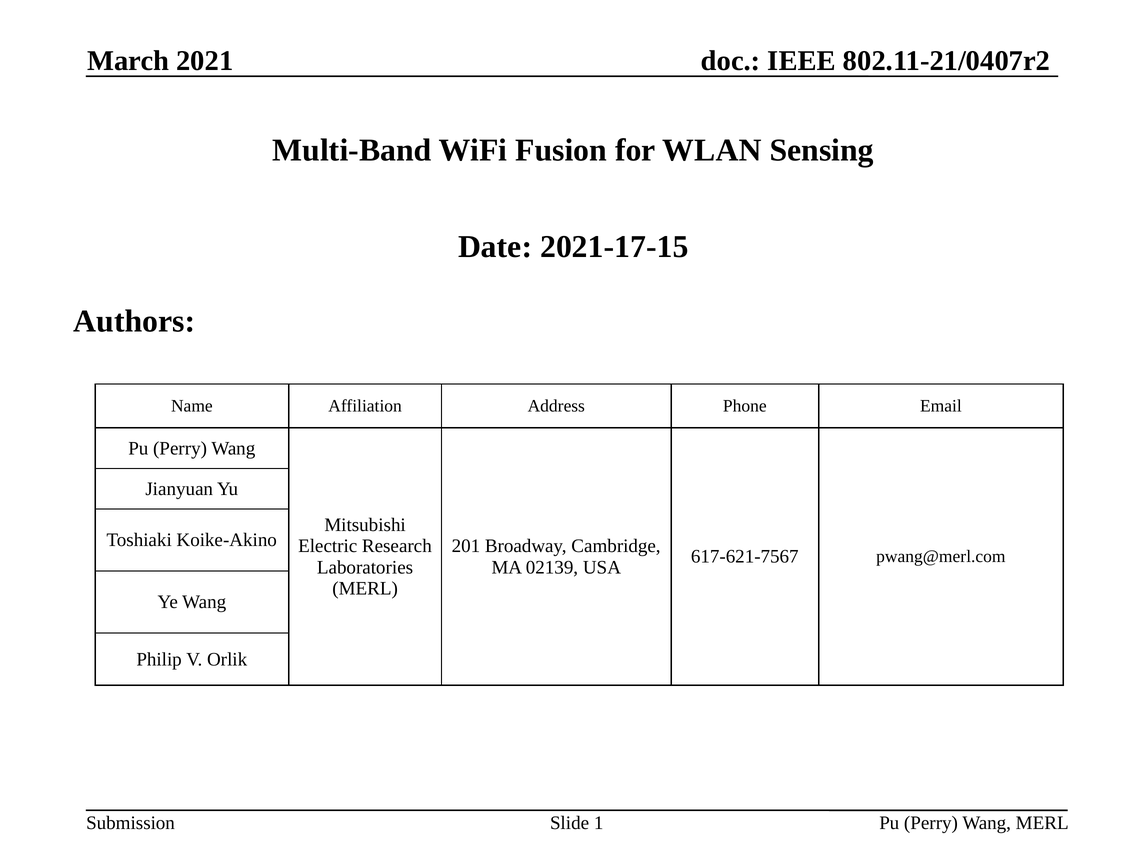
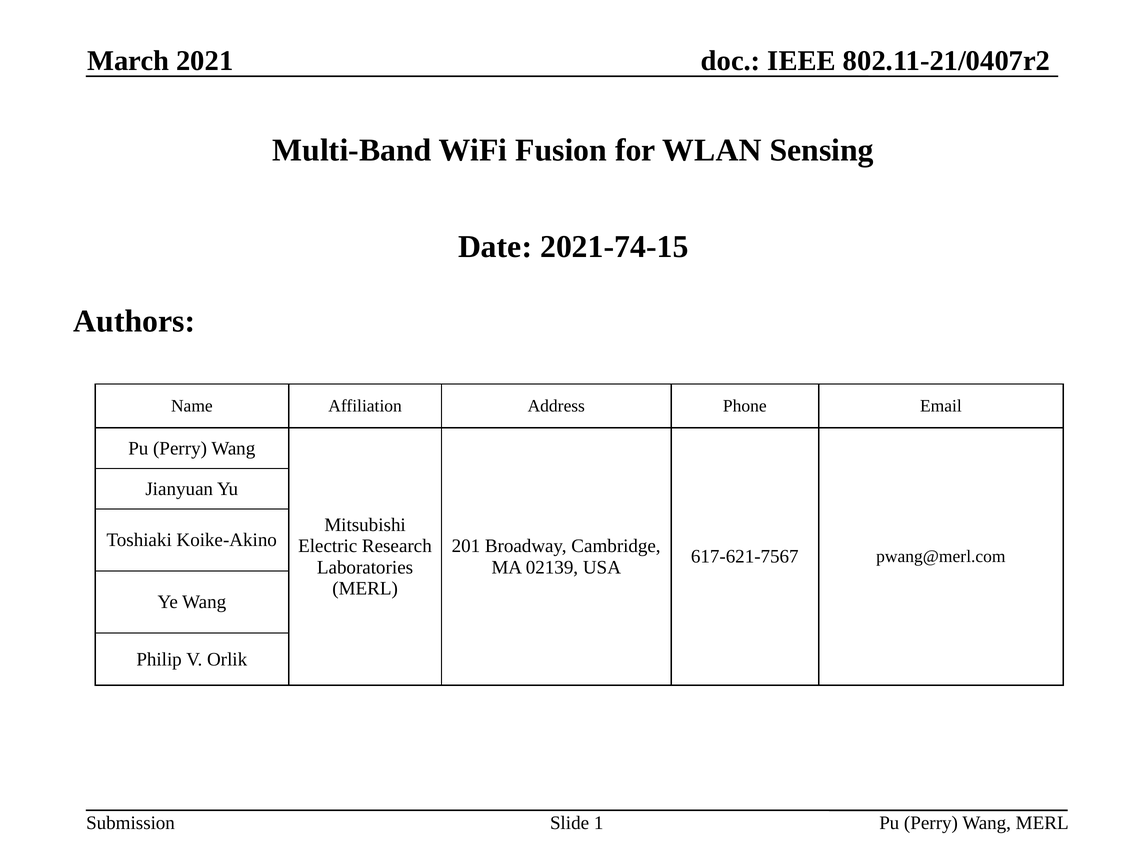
2021-17-15: 2021-17-15 -> 2021-74-15 (614, 247)
